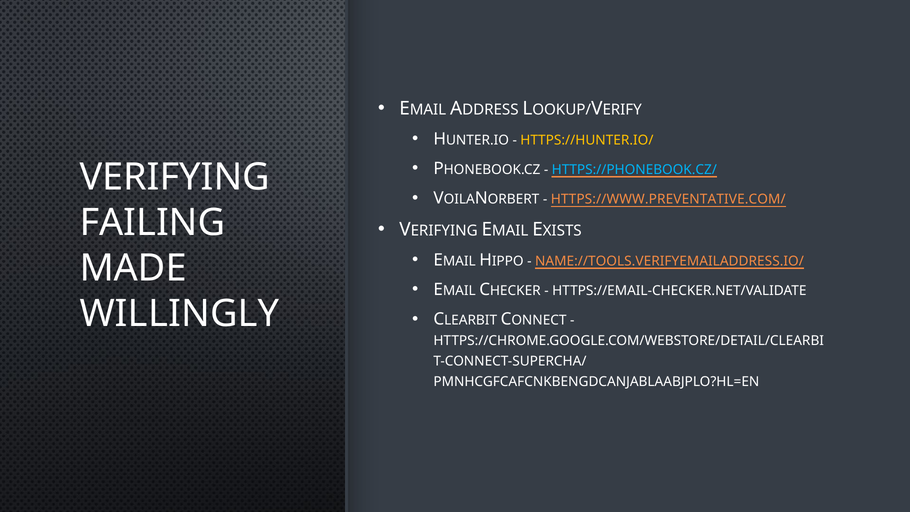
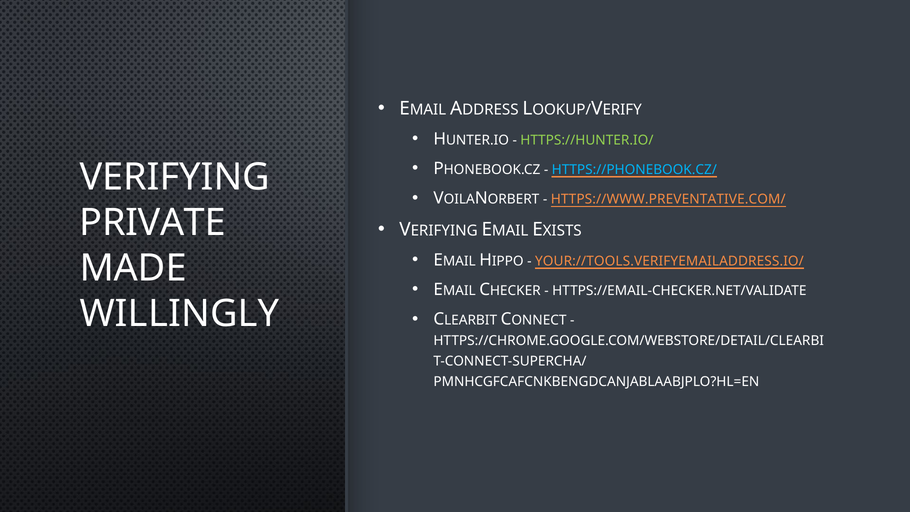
HTTPS://HUNTER.IO/ colour: yellow -> light green (587, 140)
FAILING: FAILING -> PRIVATE (153, 223)
NAME://TOOLS.VERIFYEMAILADDRESS.IO/: NAME://TOOLS.VERIFYEMAILADDRESS.IO/ -> YOUR://TOOLS.VERIFYEMAILADDRESS.IO/ (669, 261)
